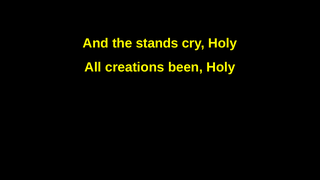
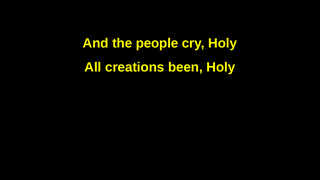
stands: stands -> people (157, 43)
